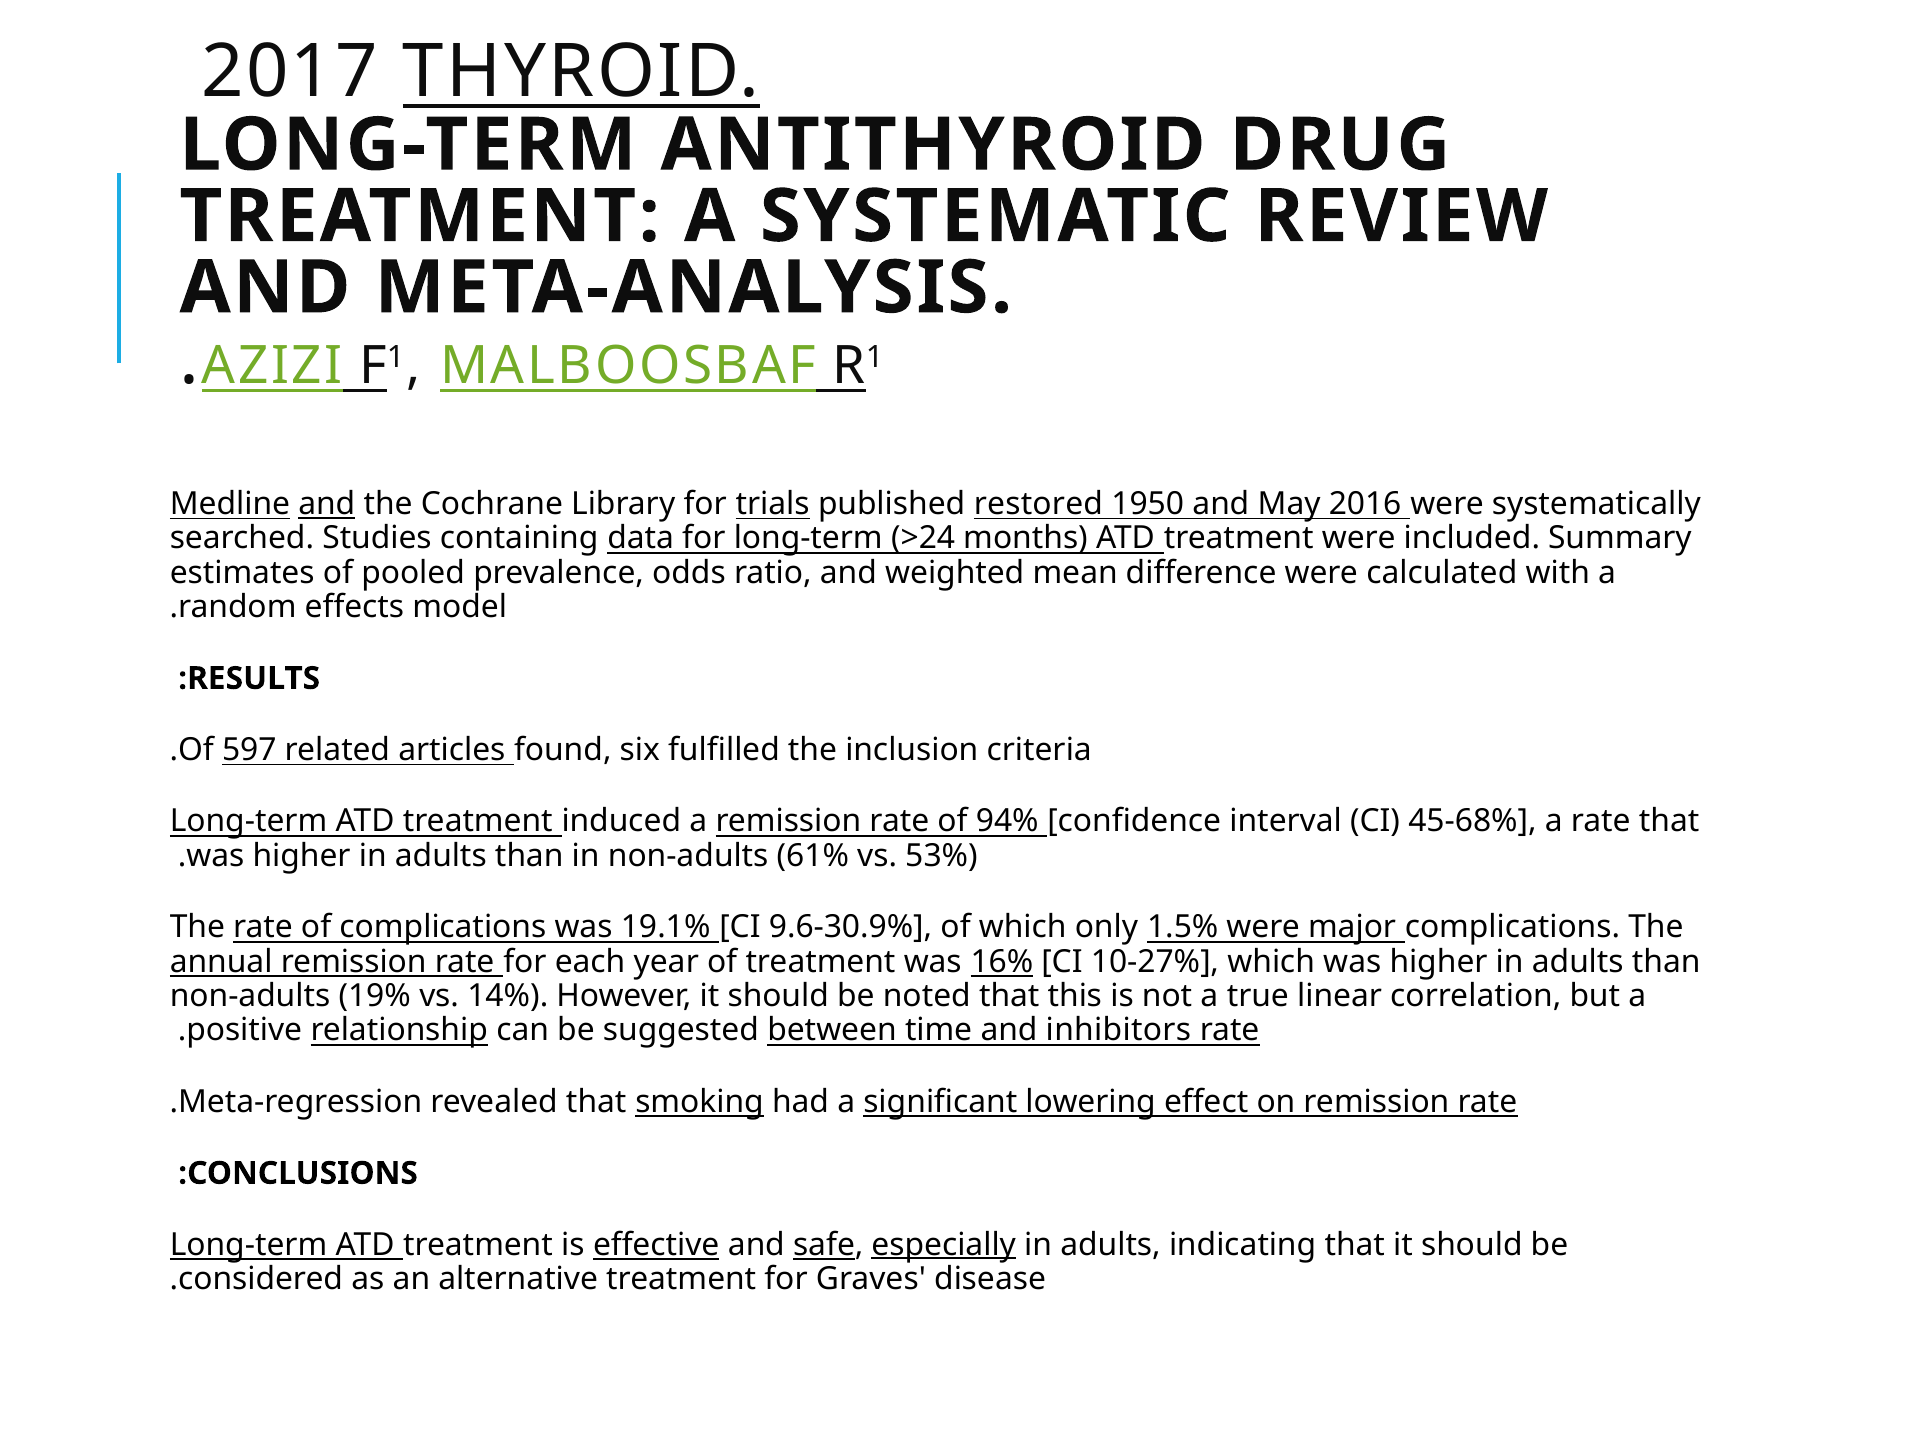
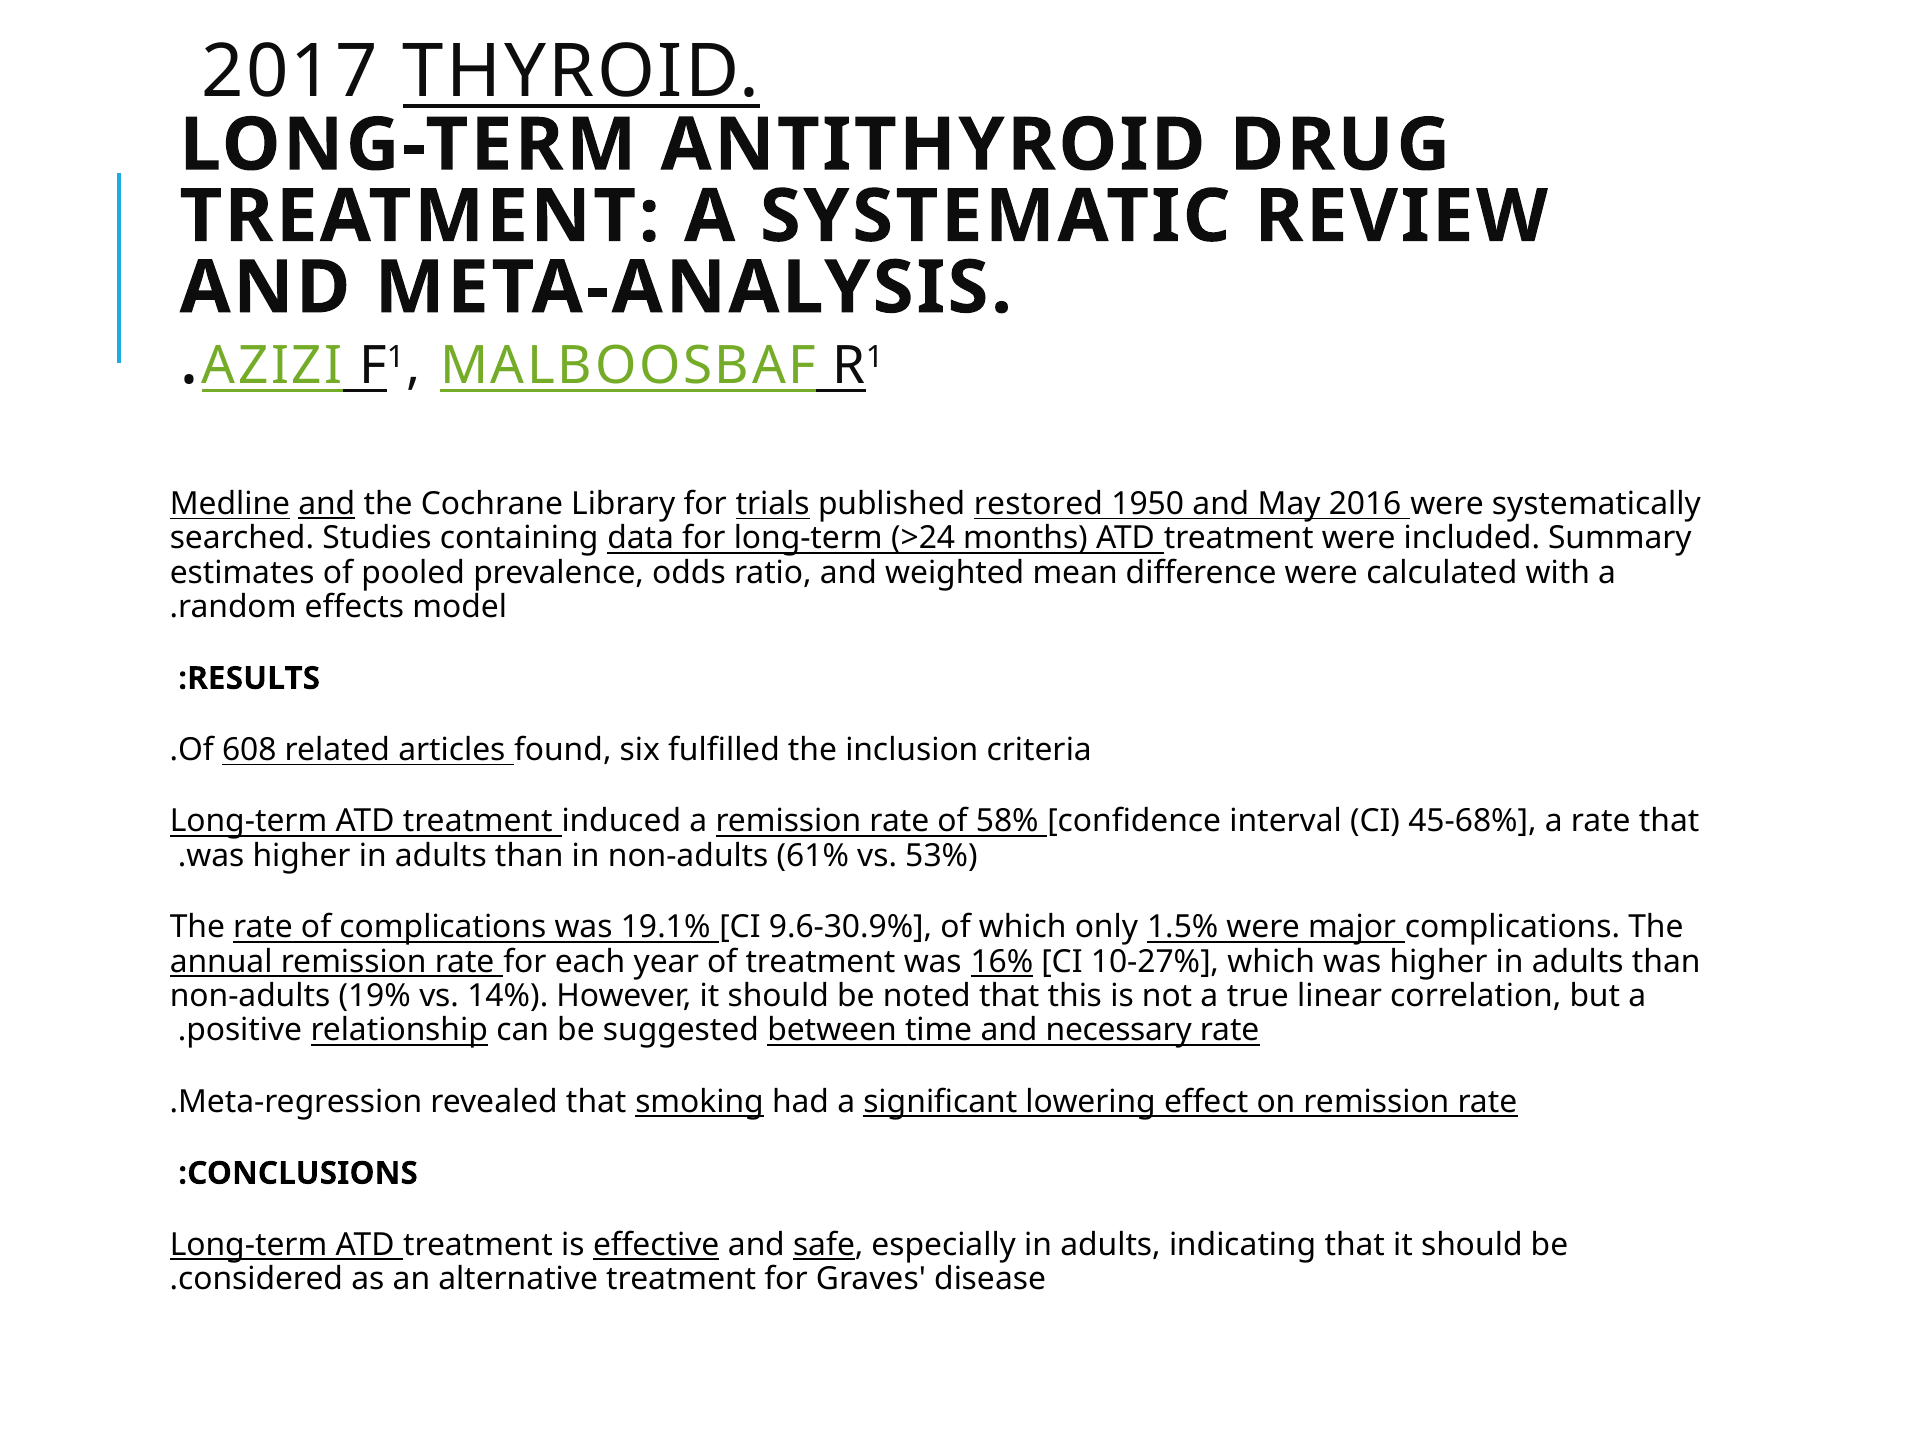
597: 597 -> 608 (249, 750)
94%: 94% -> 58% (1007, 821)
inhibitors: inhibitors -> necessary (1119, 1030)
especially underline: present -> none (944, 1245)
